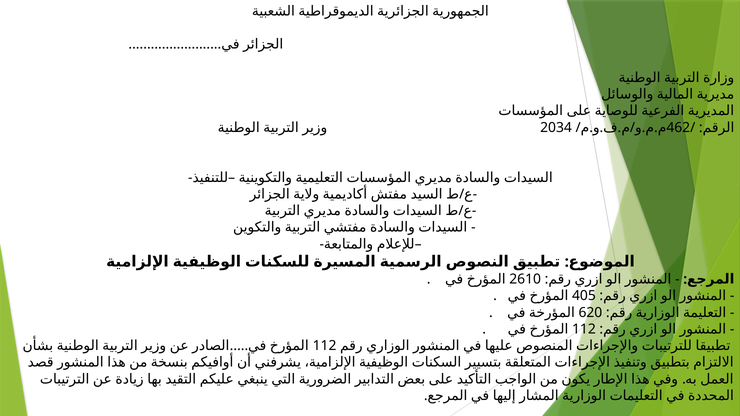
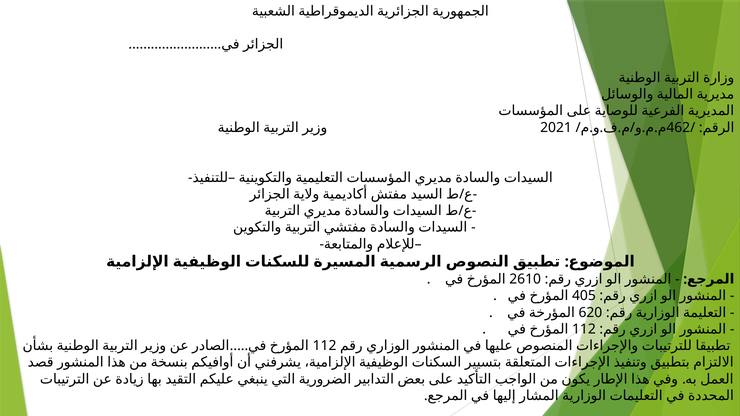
2034: 2034 -> 2021 (556, 128)
